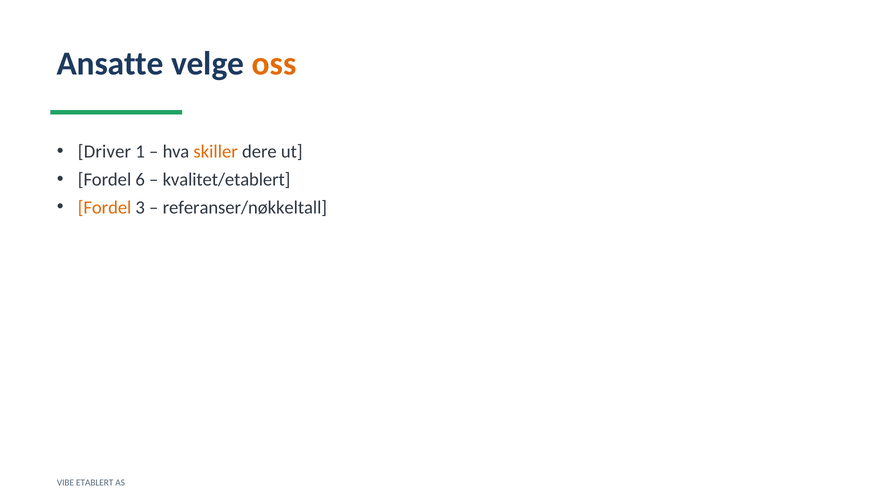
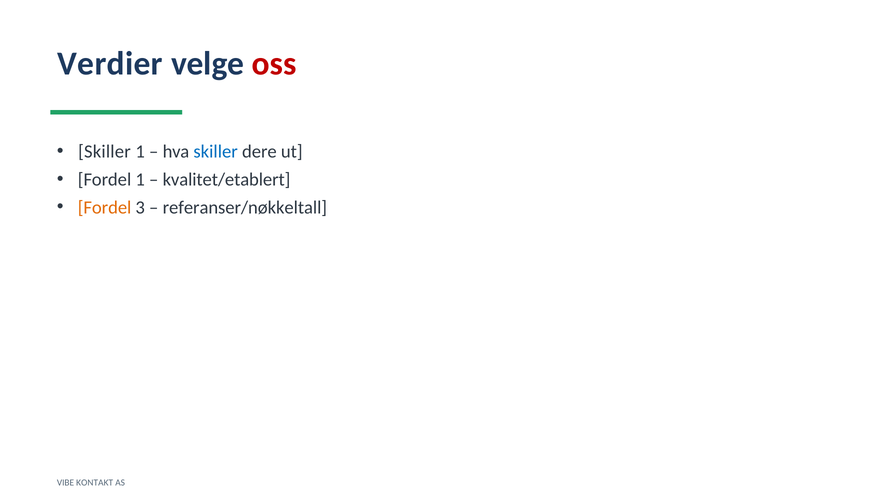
Ansatte: Ansatte -> Verdier (110, 64)
oss colour: orange -> red (274, 64)
Driver: Driver -> Skiller (104, 151)
skiller colour: orange -> blue (216, 151)
Fordel 6: 6 -> 1 (140, 179)
ETABLERT: ETABLERT -> KONTAKT (95, 483)
